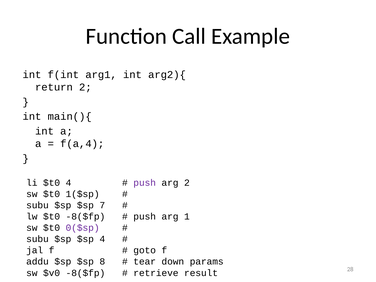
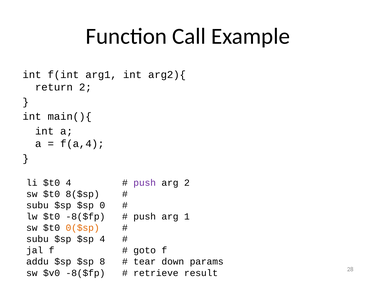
1($sp: 1($sp -> 8($sp (83, 194)
7: 7 -> 0 (102, 205)
0($sp colour: purple -> orange (83, 228)
